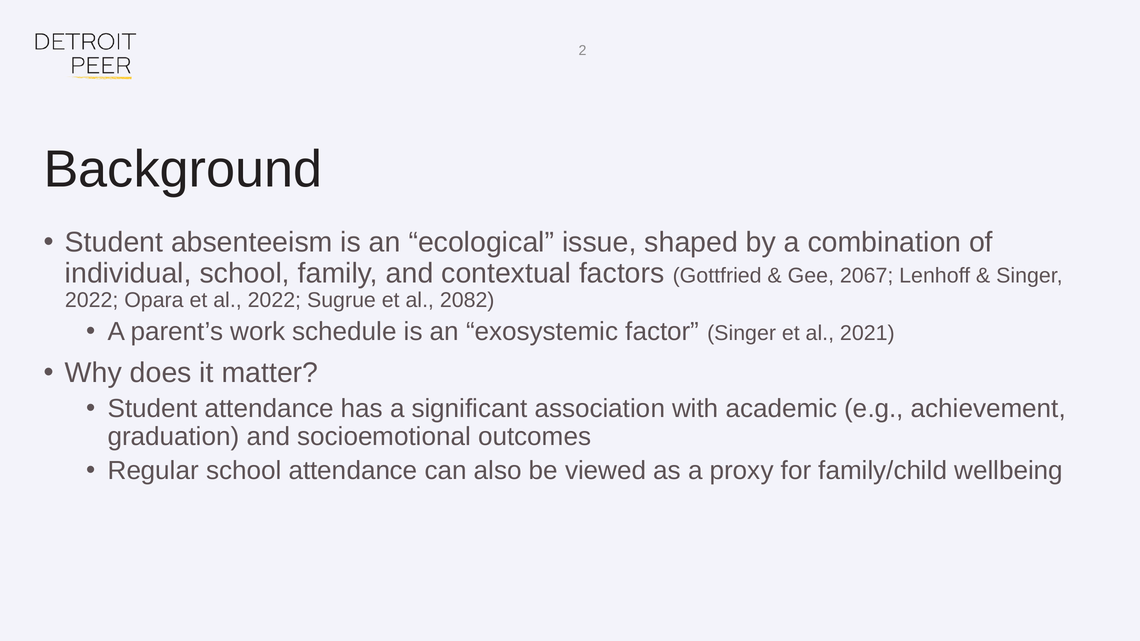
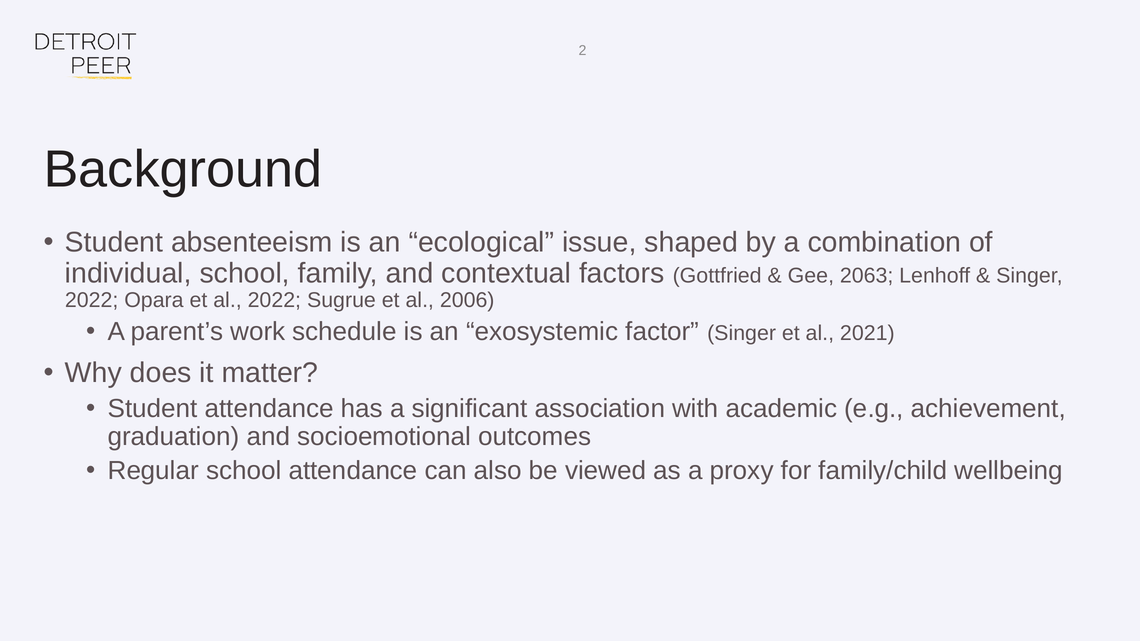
2067: 2067 -> 2063 (867, 276)
2082: 2082 -> 2006 (467, 300)
